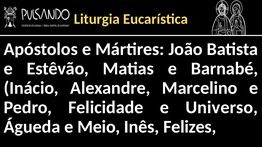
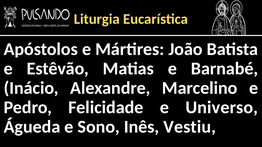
Meio: Meio -> Sono (99, 127)
Felizes: Felizes -> Vestiu (190, 127)
